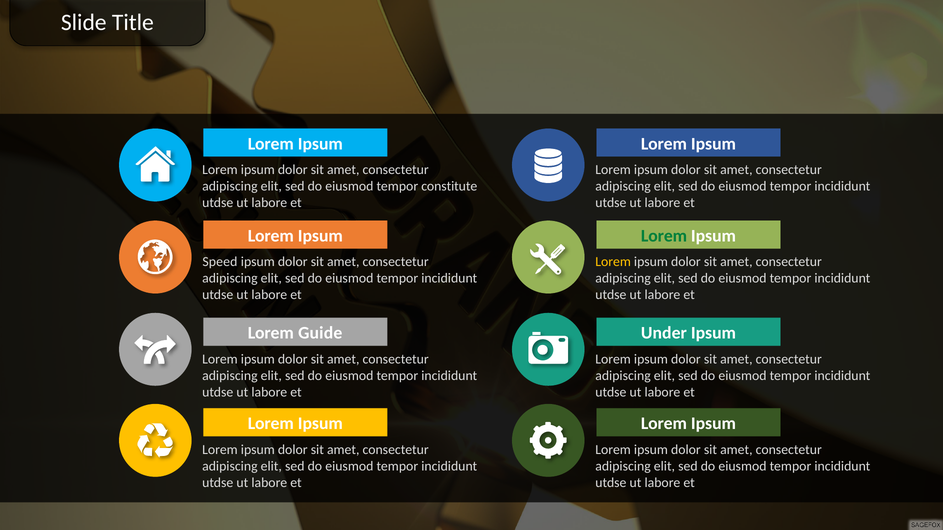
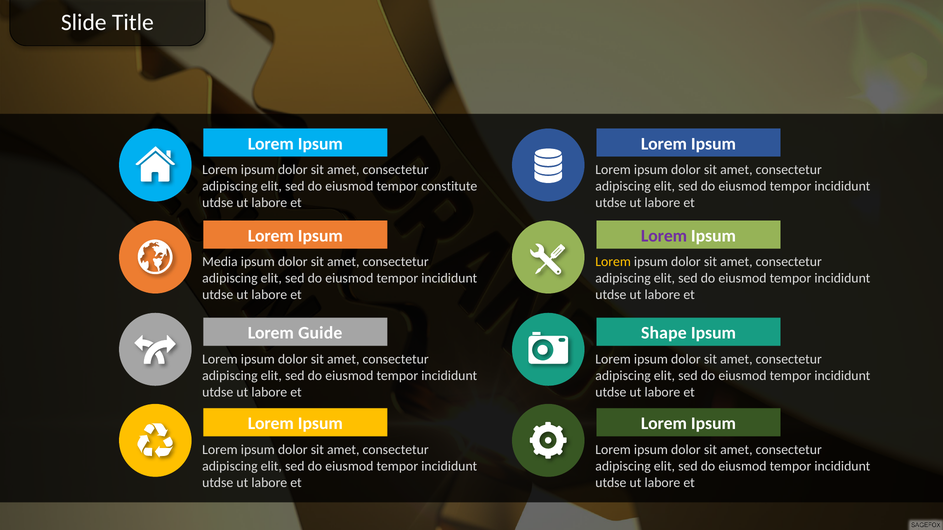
Lorem colour: green -> purple (664, 236)
Speed: Speed -> Media (220, 262)
Under: Under -> Shape (664, 333)
